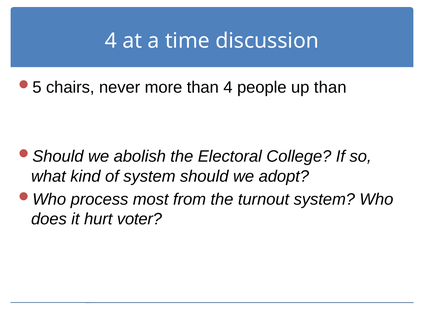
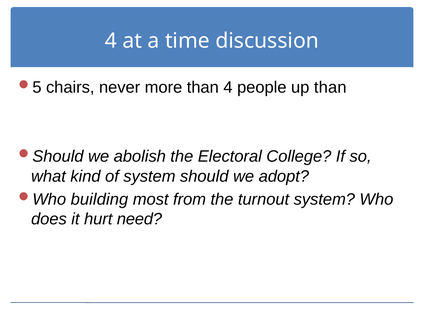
process: process -> building (99, 199)
voter: voter -> need (139, 219)
